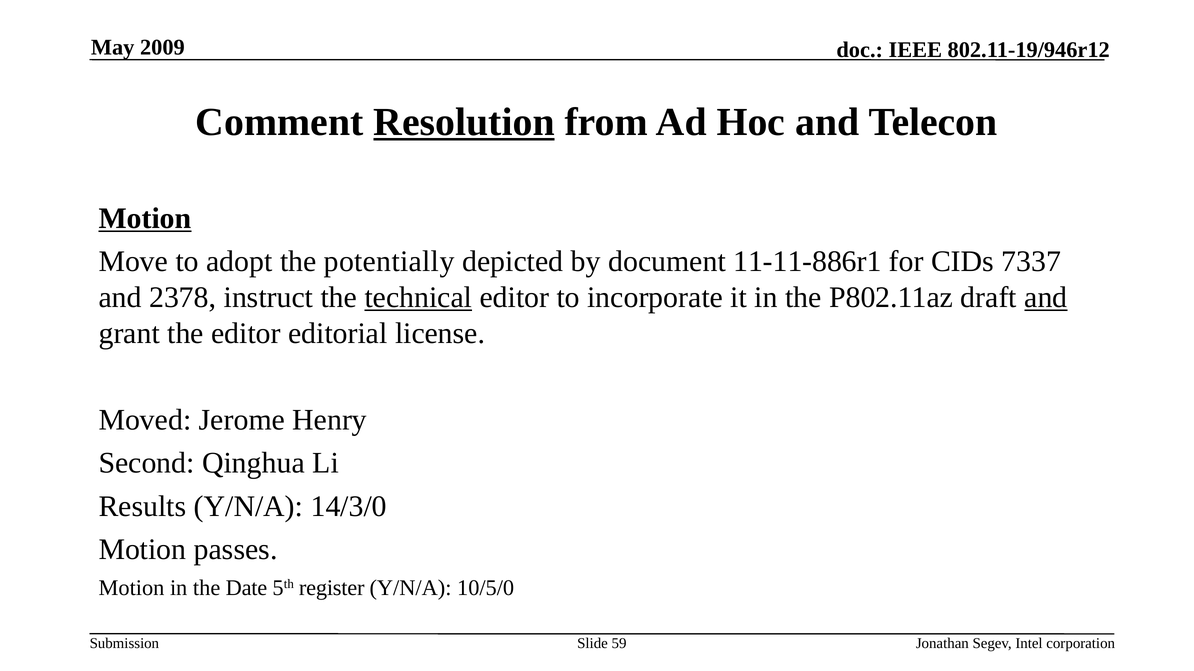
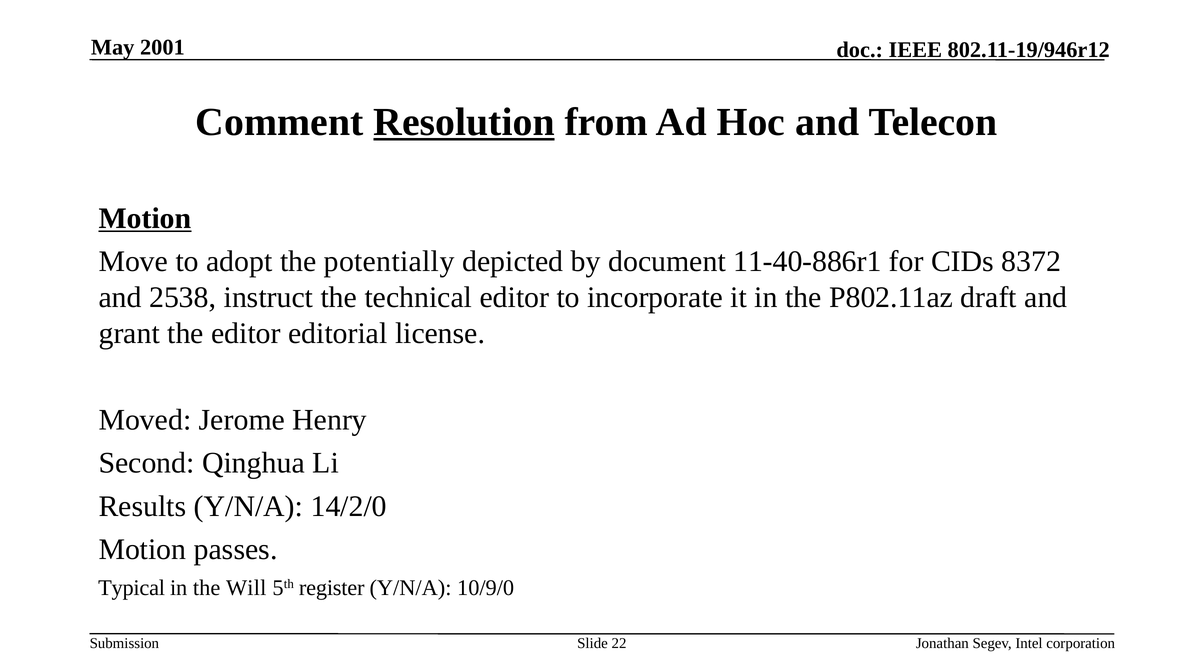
2009: 2009 -> 2001 (162, 47)
11-11-886r1: 11-11-886r1 -> 11-40-886r1 (807, 262)
7337: 7337 -> 8372 (1031, 262)
2378: 2378 -> 2538 (183, 298)
technical underline: present -> none (418, 298)
and underline: present -> none (1046, 298)
14/3/0: 14/3/0 -> 14/2/0 (349, 507)
Motion: Motion -> Typical (132, 588)
Date: Date -> Will (246, 588)
10/5/0: 10/5/0 -> 10/9/0 (486, 588)
59: 59 -> 22 (619, 644)
